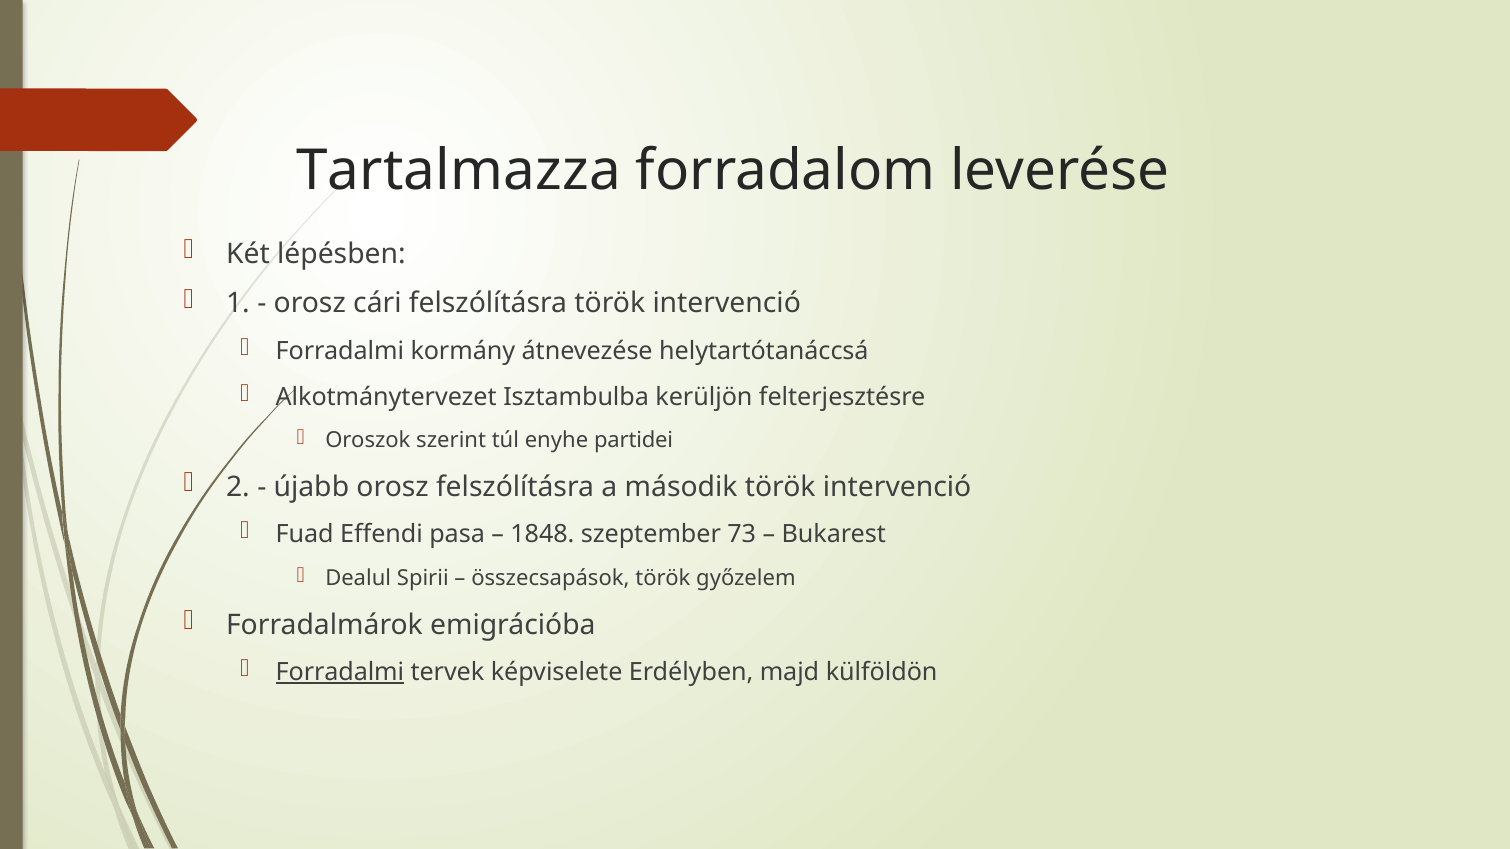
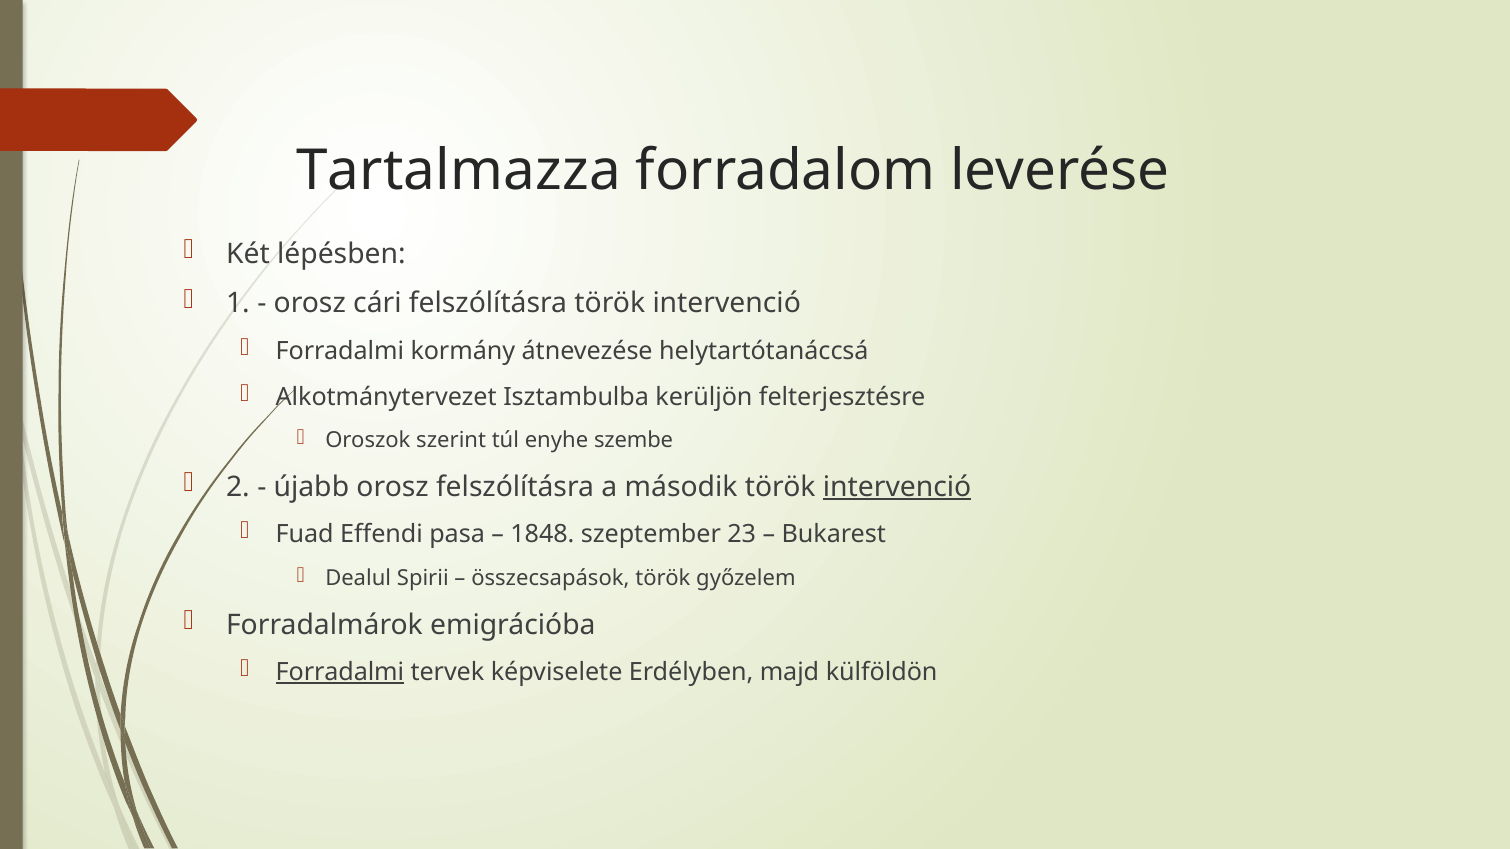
partidei: partidei -> szembe (634, 441)
intervenció underline: none -> present (897, 487)
73: 73 -> 23 (742, 535)
